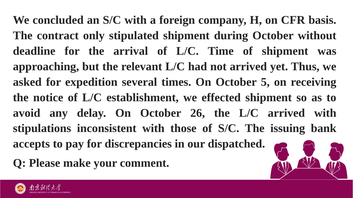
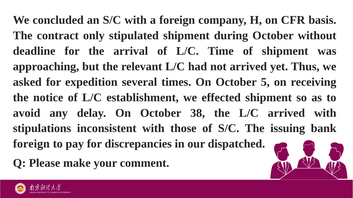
26: 26 -> 38 (198, 113)
accepts: accepts -> foreign (31, 144)
